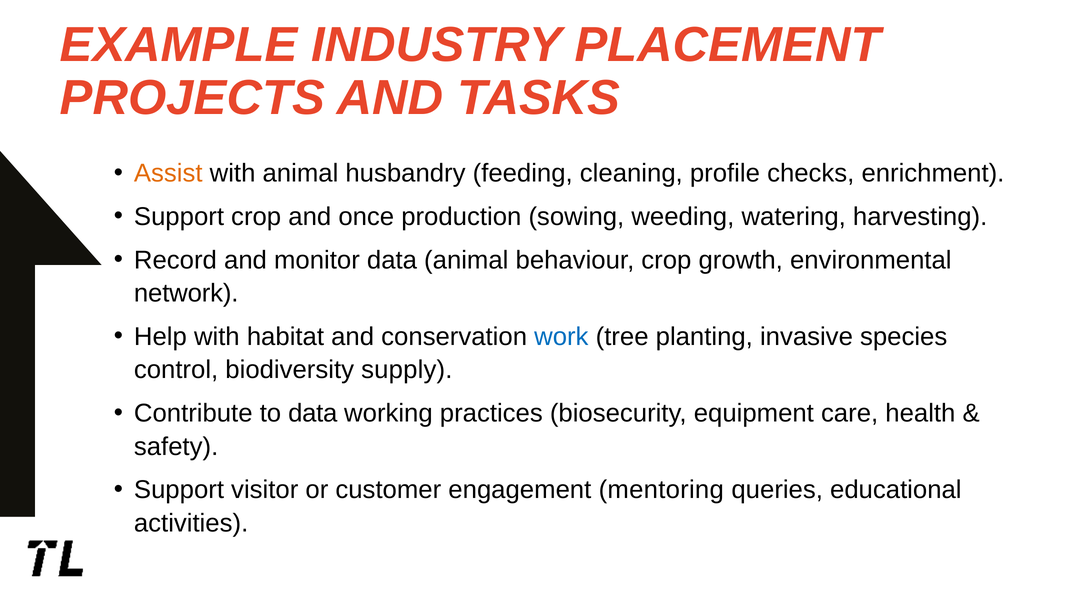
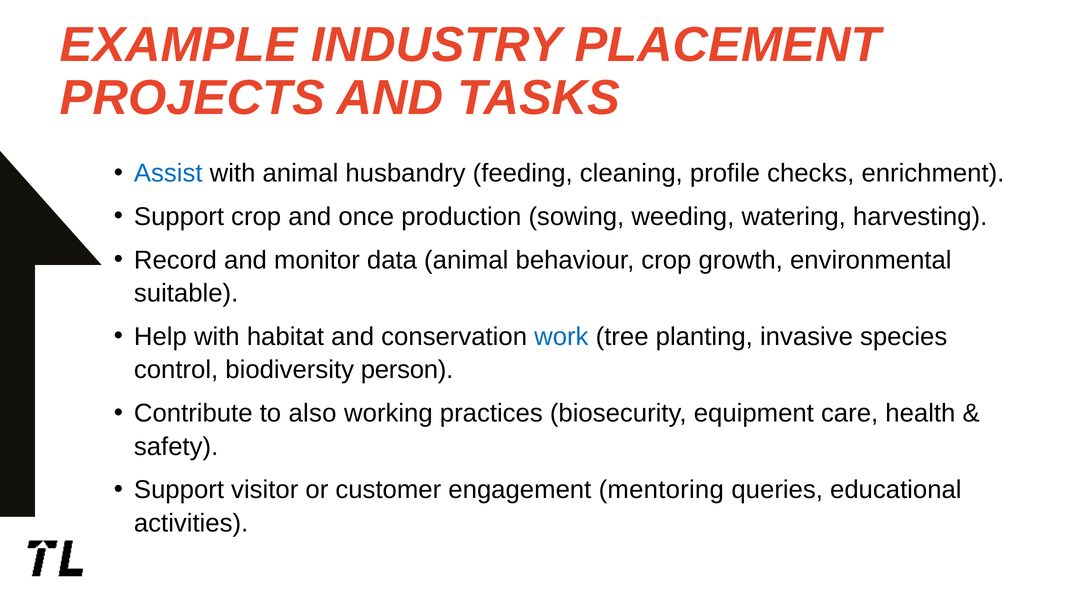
Assist colour: orange -> blue (168, 173)
network: network -> suitable (186, 293)
supply: supply -> person (407, 370)
to data: data -> also (312, 413)
